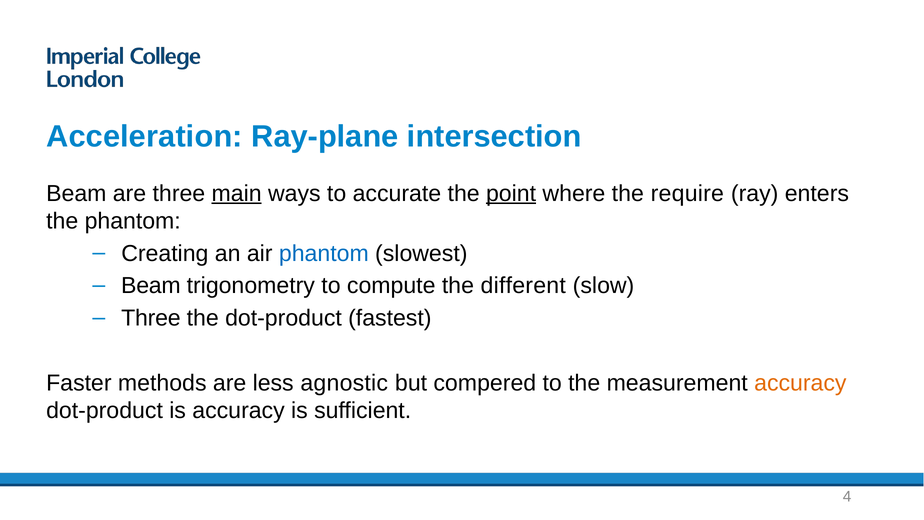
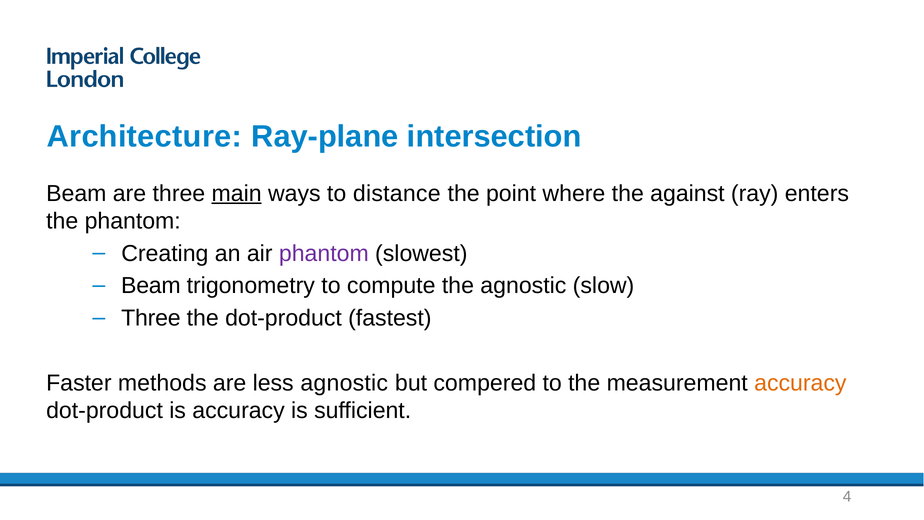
Acceleration: Acceleration -> Architecture (144, 136)
accurate: accurate -> distance (397, 193)
point underline: present -> none (511, 193)
require: require -> against (687, 193)
phantom colour: blue -> purple (324, 253)
the different: different -> agnostic (523, 286)
